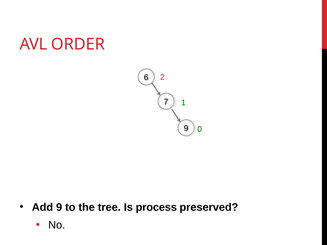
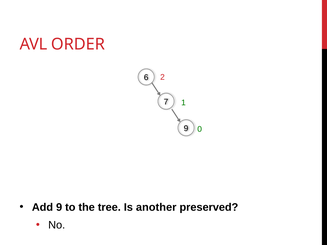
process: process -> another (156, 207)
